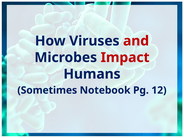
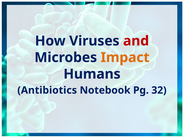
Impact colour: red -> orange (125, 57)
Sometimes: Sometimes -> Antibiotics (47, 90)
12: 12 -> 32 (159, 90)
